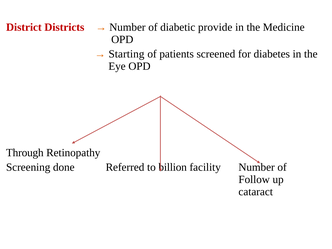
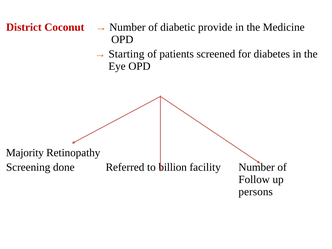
Districts: Districts -> Coconut (64, 27)
Through: Through -> Majority (25, 153)
cataract: cataract -> persons (256, 192)
